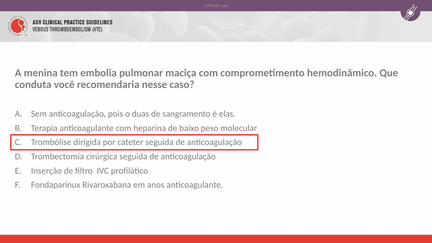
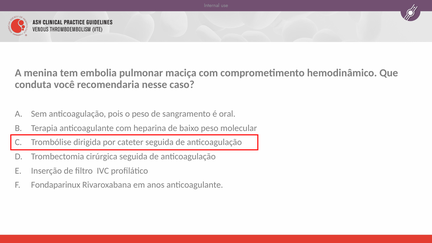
o duas: duas -> peso (141, 114)
elas: elas -> oral (227, 114)
